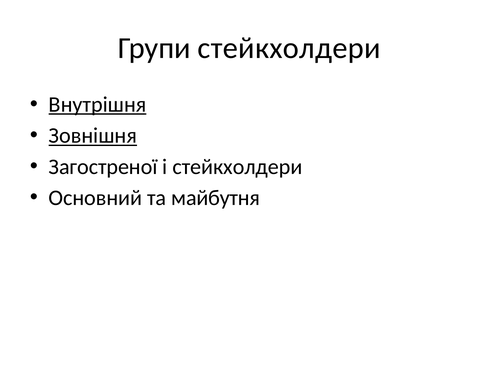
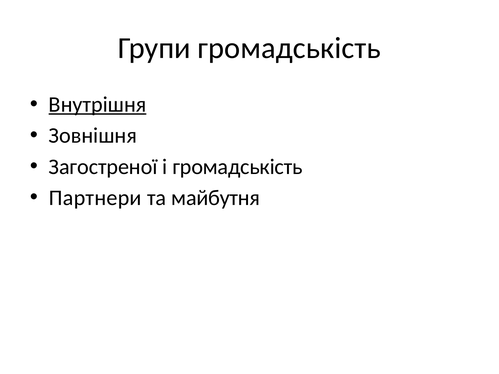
Групи стейкхолдери: стейкхолдери -> громадськість (289, 48)
Зовнішня underline: present -> none (93, 136)
і стейкхолдери: стейкхолдери -> громадськість (238, 167)
Основний: Основний -> Партнери (95, 198)
